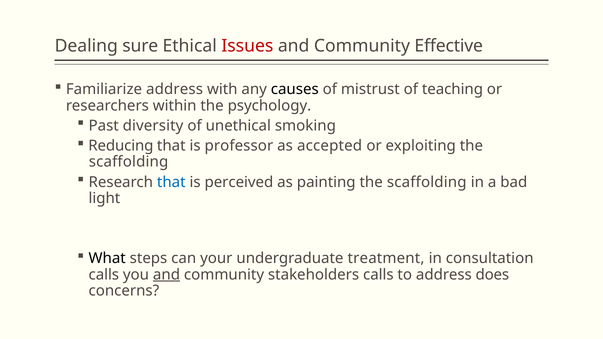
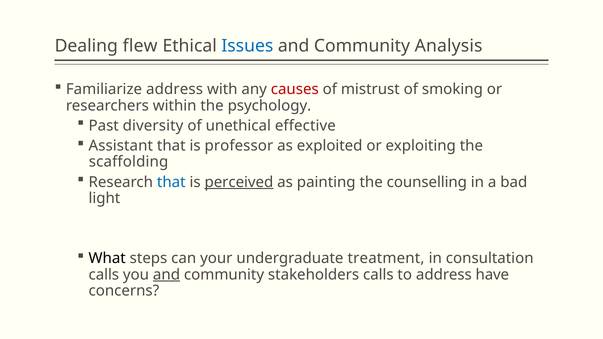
sure: sure -> flew (140, 46)
Issues colour: red -> blue (247, 46)
Effective: Effective -> Analysis (449, 46)
causes colour: black -> red (295, 89)
teaching: teaching -> smoking (452, 89)
smoking: smoking -> effective (305, 126)
Reducing: Reducing -> Assistant (121, 146)
accepted: accepted -> exploited (330, 146)
perceived underline: none -> present (239, 182)
painting the scaffolding: scaffolding -> counselling (427, 182)
does: does -> have (492, 275)
